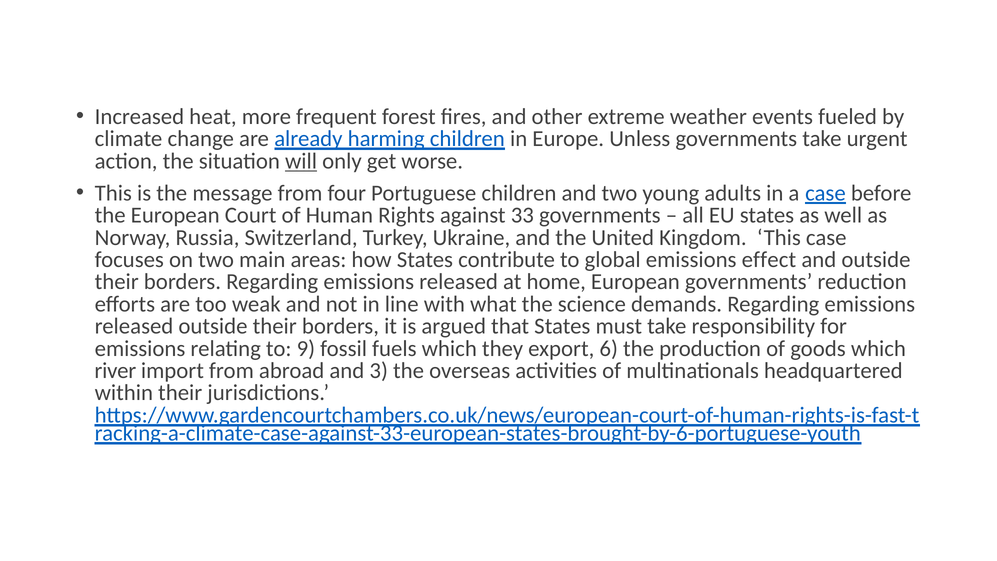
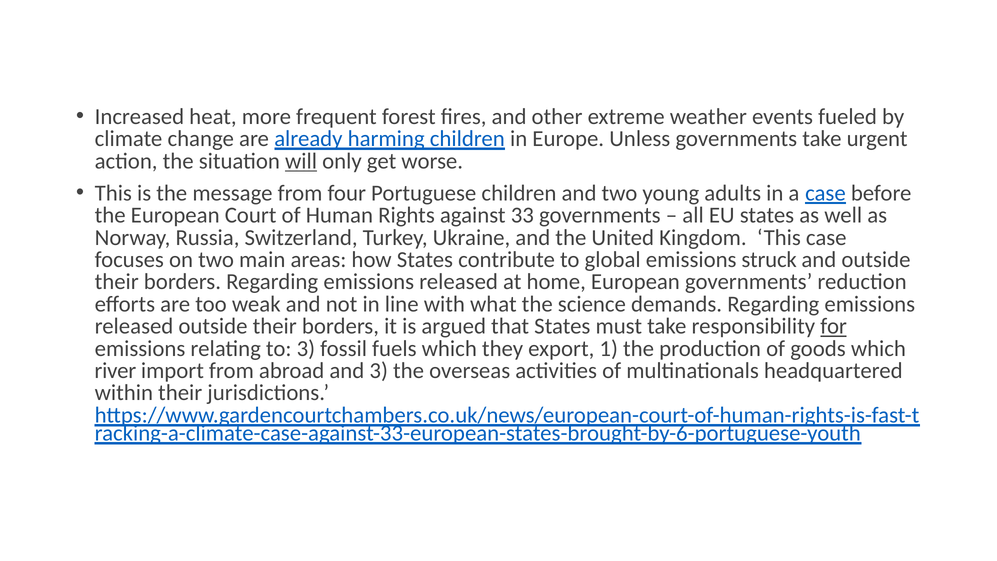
effect: effect -> struck (769, 260)
for underline: none -> present (834, 326)
to 9: 9 -> 3 (306, 348)
6: 6 -> 1 (609, 348)
